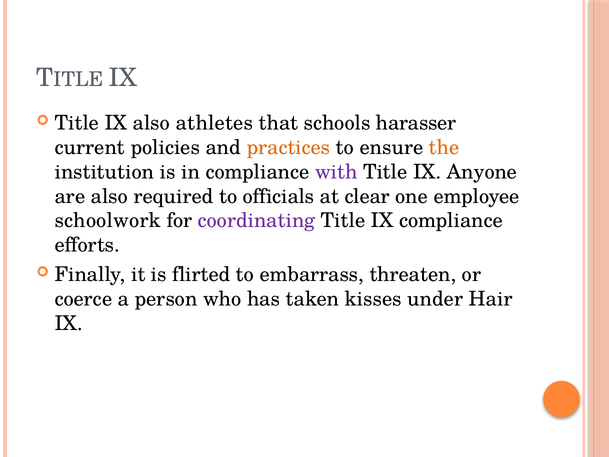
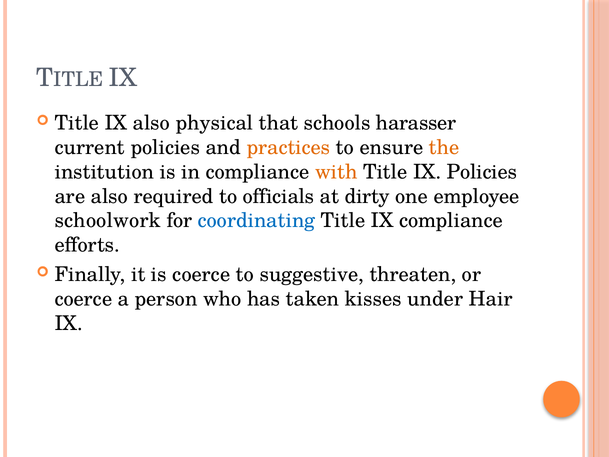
athletes: athletes -> physical (215, 123)
with colour: purple -> orange (336, 172)
IX Anyone: Anyone -> Policies (482, 172)
clear: clear -> dirty (367, 196)
coordinating colour: purple -> blue (257, 221)
is flirted: flirted -> coerce (201, 274)
embarrass: embarrass -> suggestive (312, 274)
